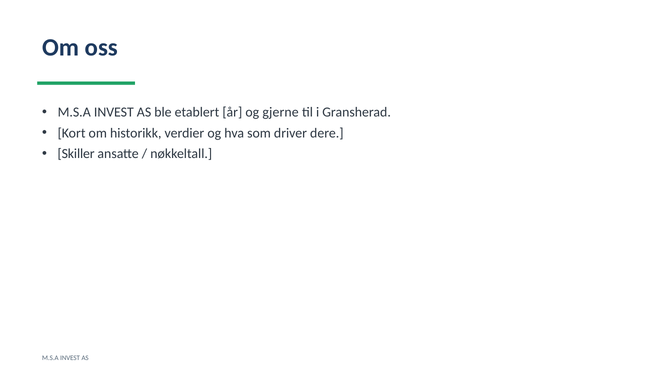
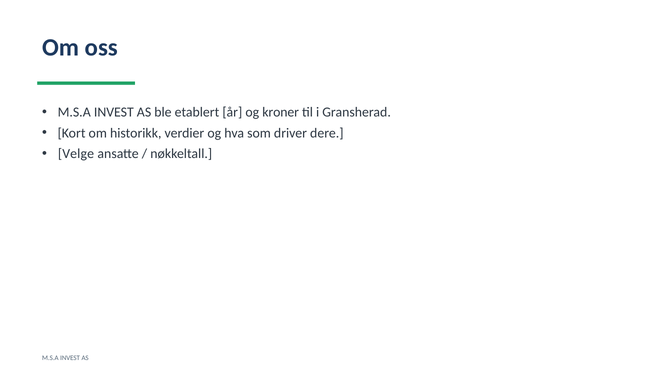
gjerne: gjerne -> kroner (281, 112)
Skiller: Skiller -> Velge (76, 154)
